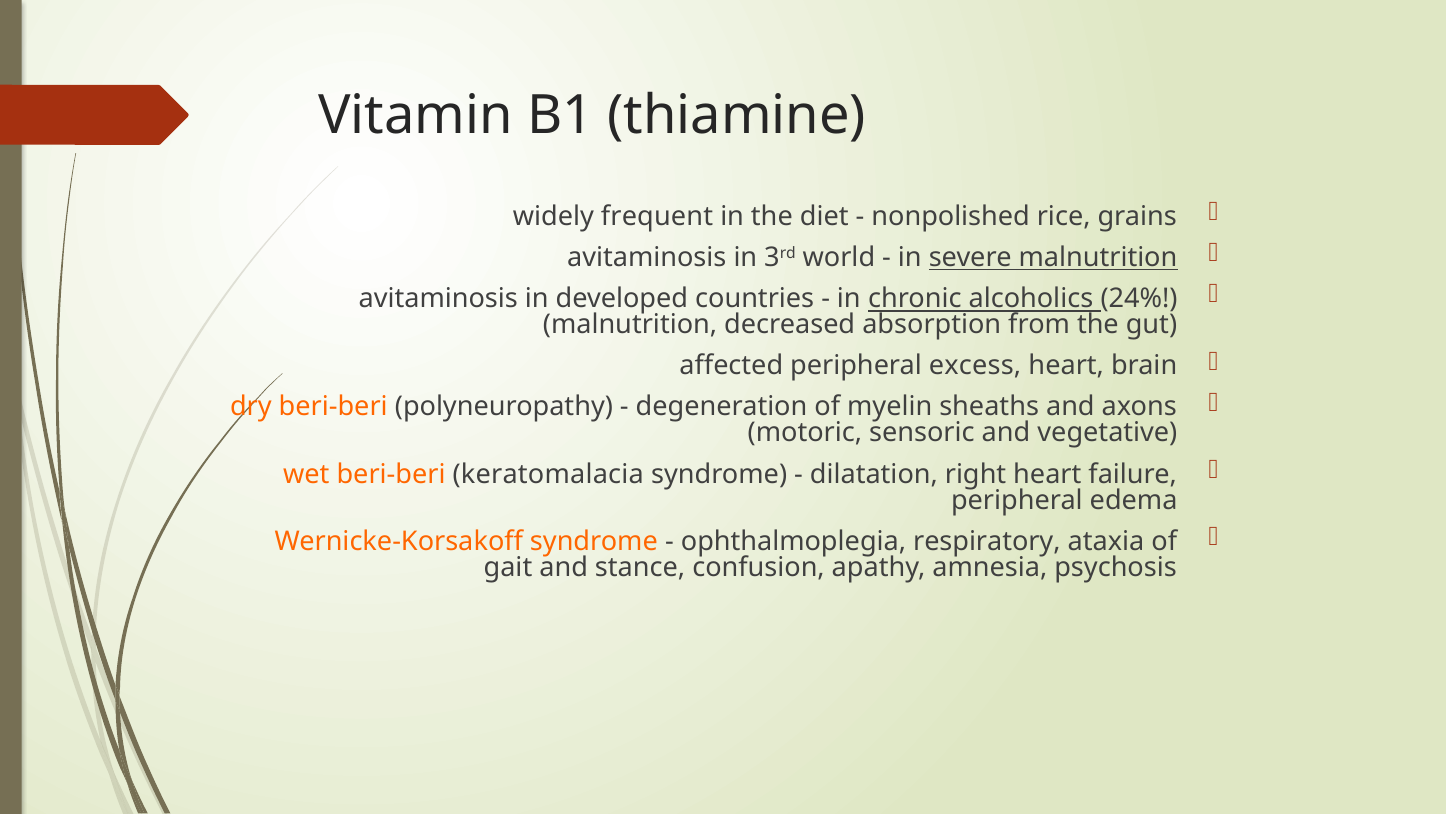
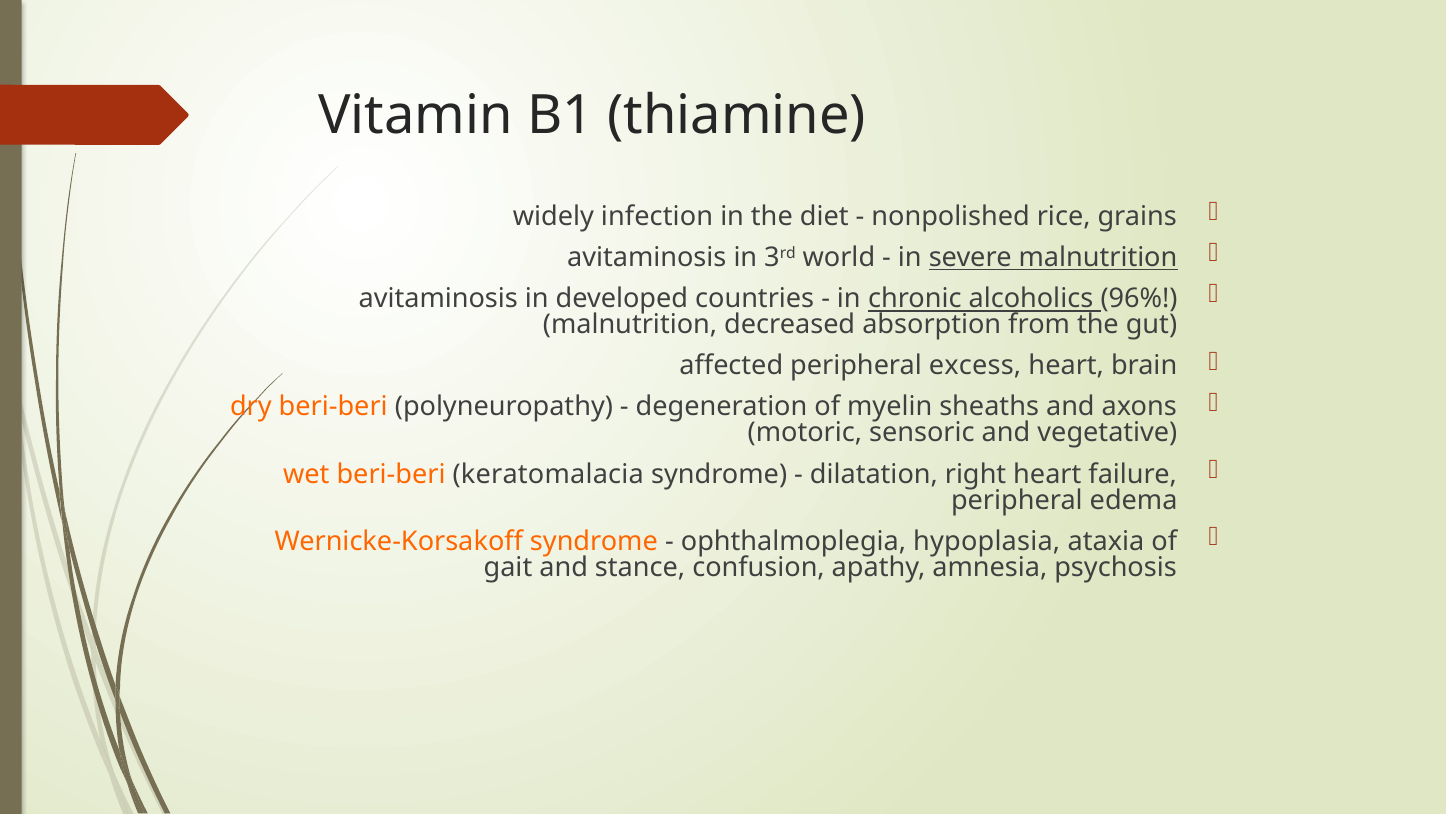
frequent: frequent -> infection (657, 216)
24%: 24% -> 96% (1139, 298)
respiratory: respiratory -> hypoplasia (987, 541)
